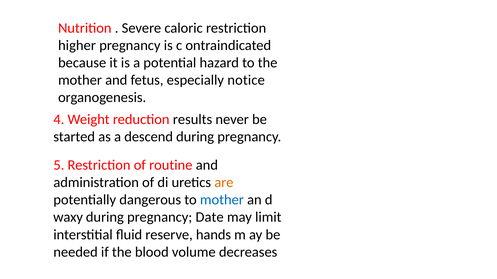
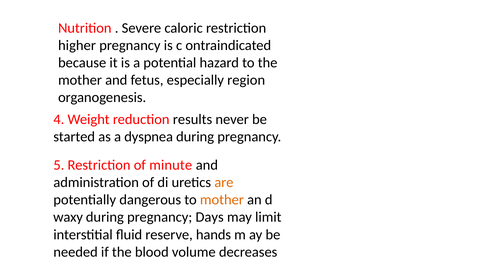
notice: notice -> region (246, 80)
descend: descend -> dyspnea (149, 137)
routine: routine -> minute (171, 165)
mother colour: blue -> orange (222, 200)
Date: Date -> Days (210, 218)
